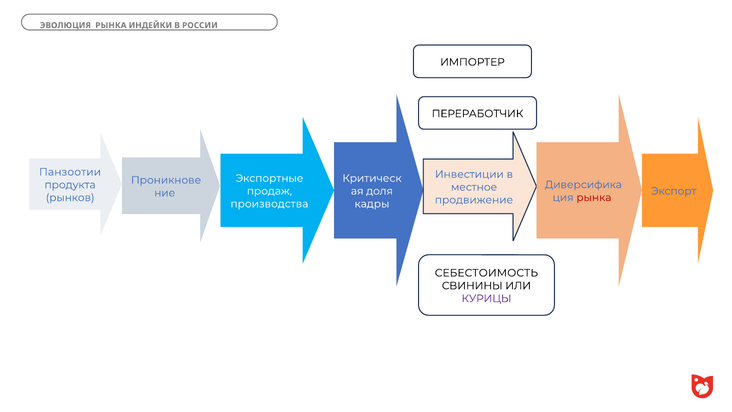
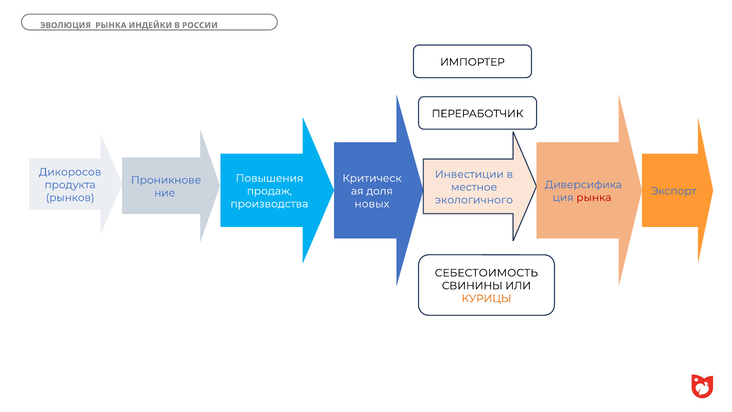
Панзоотии: Панзоотии -> Дикоросов (70, 172)
Экспортные: Экспортные -> Повышения (269, 178)
продвижение: продвижение -> экологичного (474, 200)
кадры: кадры -> новых (372, 204)
КУРИЦЫ colour: purple -> orange (487, 298)
